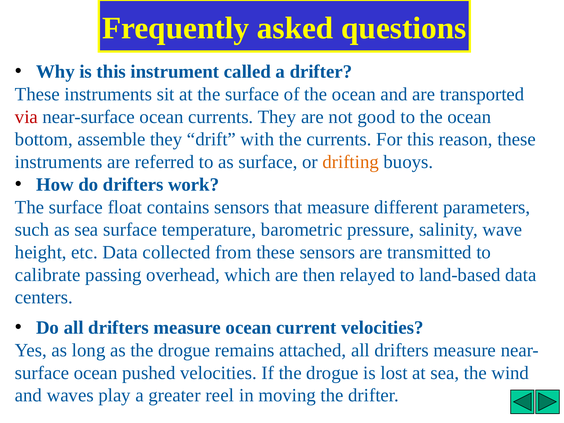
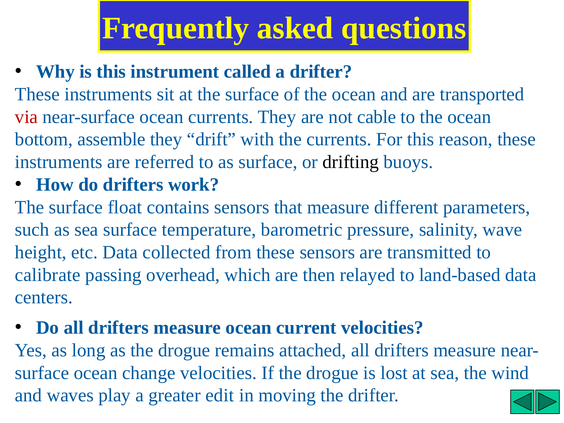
good: good -> cable (377, 117)
drifting colour: orange -> black (351, 162)
pushed: pushed -> change (149, 373)
reel: reel -> edit (220, 395)
